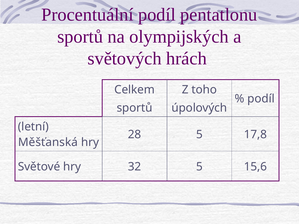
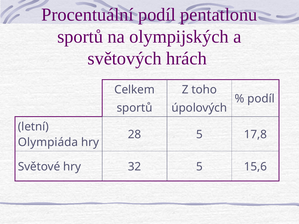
Měšťanská: Měšťanská -> Olympiáda (48, 143)
